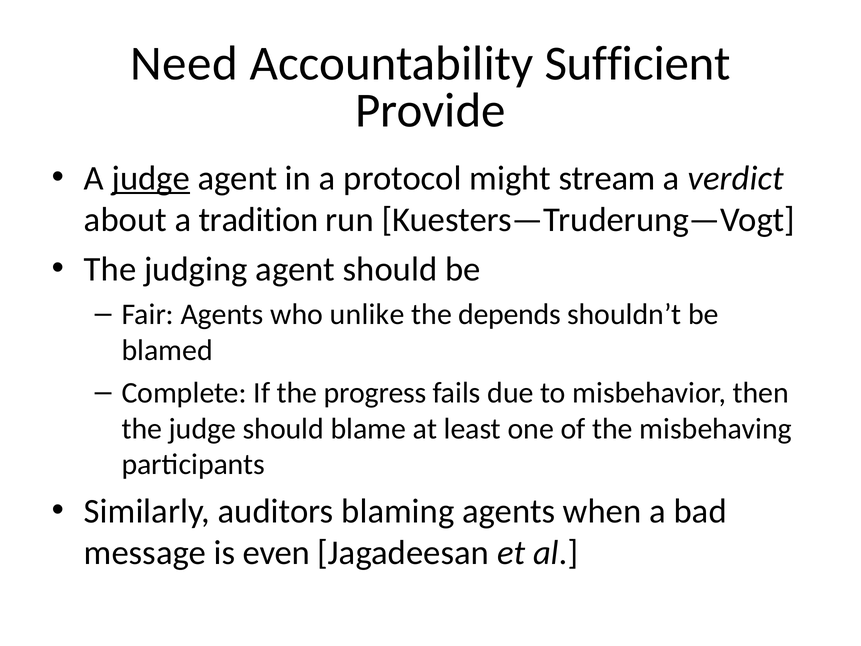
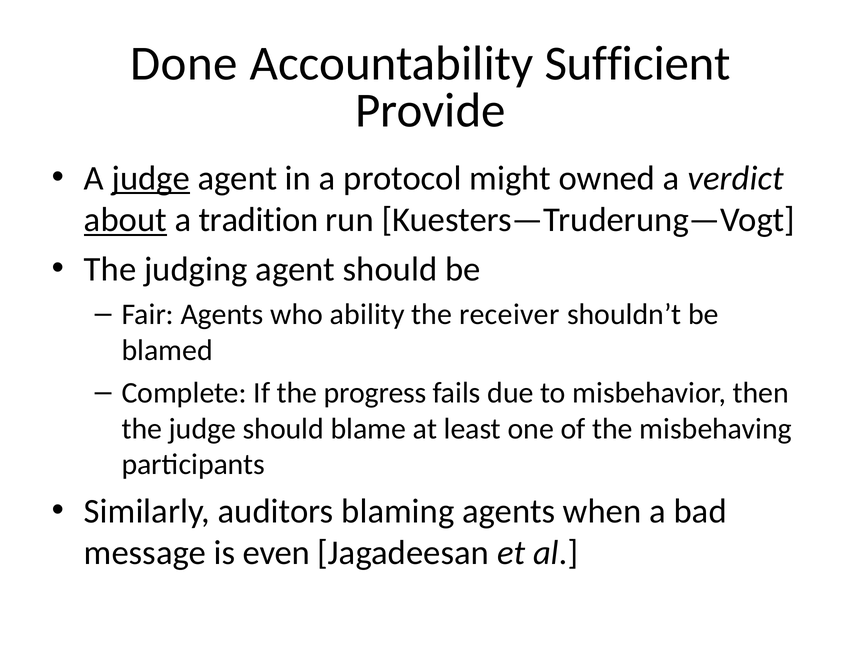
Need: Need -> Done (184, 63)
stream: stream -> owned (607, 178)
about underline: none -> present (125, 220)
unlike: unlike -> ability (367, 314)
depends: depends -> receiver (509, 314)
